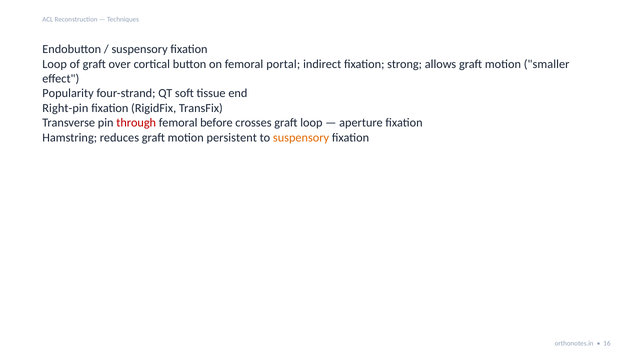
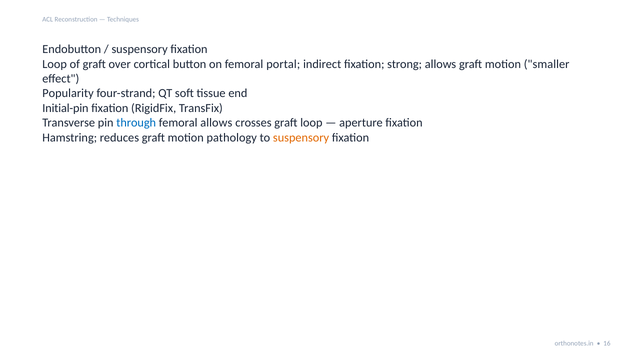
Right-pin: Right-pin -> Initial-pin (65, 108)
through colour: red -> blue (136, 123)
femoral before: before -> allows (216, 123)
persistent: persistent -> pathology (232, 138)
